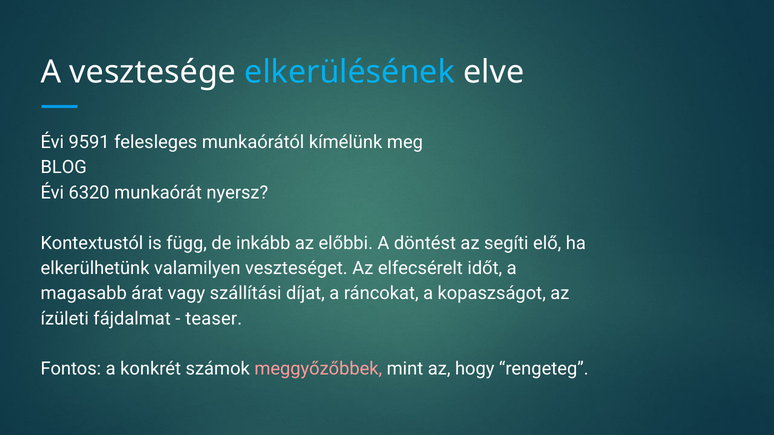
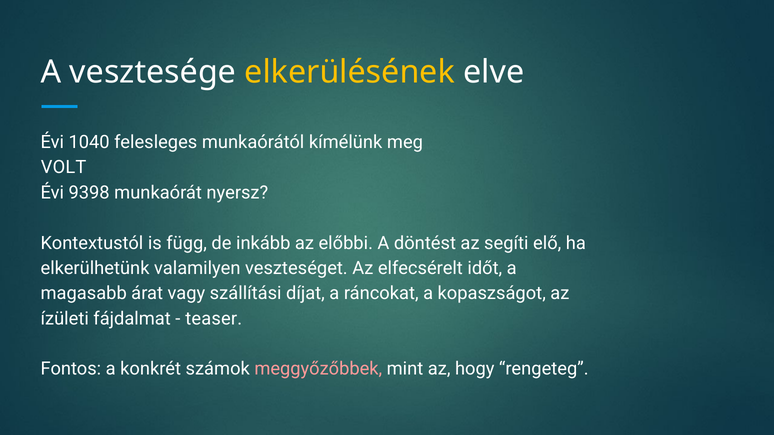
elkerülésének colour: light blue -> yellow (350, 72)
9591: 9591 -> 1040 (89, 142)
BLOG: BLOG -> VOLT (64, 168)
6320: 6320 -> 9398 (89, 193)
